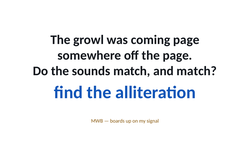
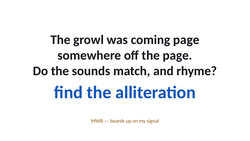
and match: match -> rhyme (197, 71)
